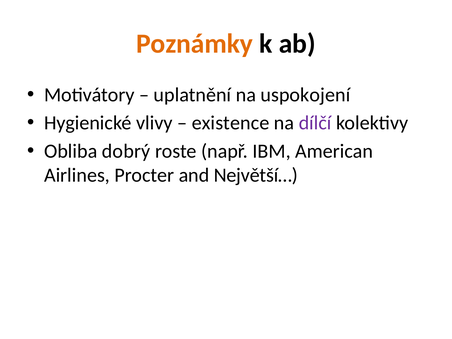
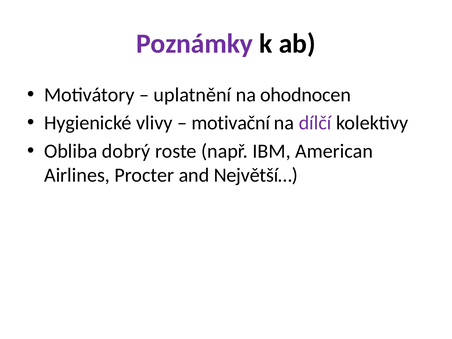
Poznámky colour: orange -> purple (195, 44)
uspokojení: uspokojení -> ohodnocen (306, 95)
existence: existence -> motivační (231, 123)
